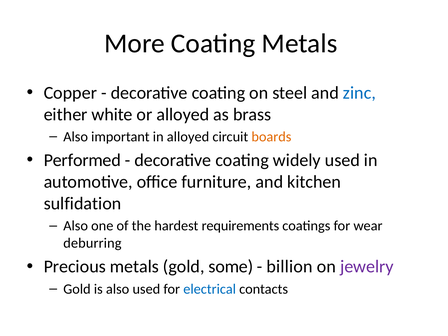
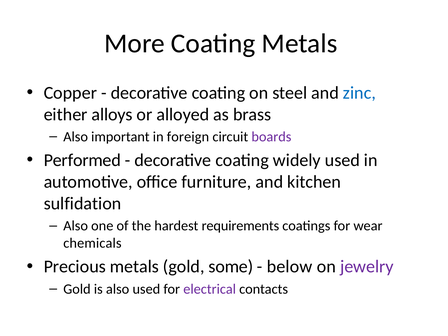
white: white -> alloys (112, 114)
in alloyed: alloyed -> foreign (188, 137)
boards colour: orange -> purple (271, 137)
deburring: deburring -> chemicals (92, 243)
billion: billion -> below (290, 267)
electrical colour: blue -> purple (210, 289)
